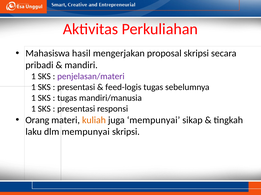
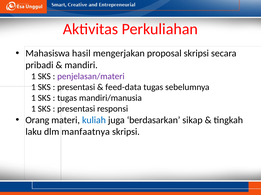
feed-logis: feed-logis -> feed-data (123, 87)
kuliah colour: orange -> blue (94, 120)
juga mempunyai: mempunyai -> berdasarkan (154, 120)
dlm mempunyai: mempunyai -> manfaatnya (86, 132)
